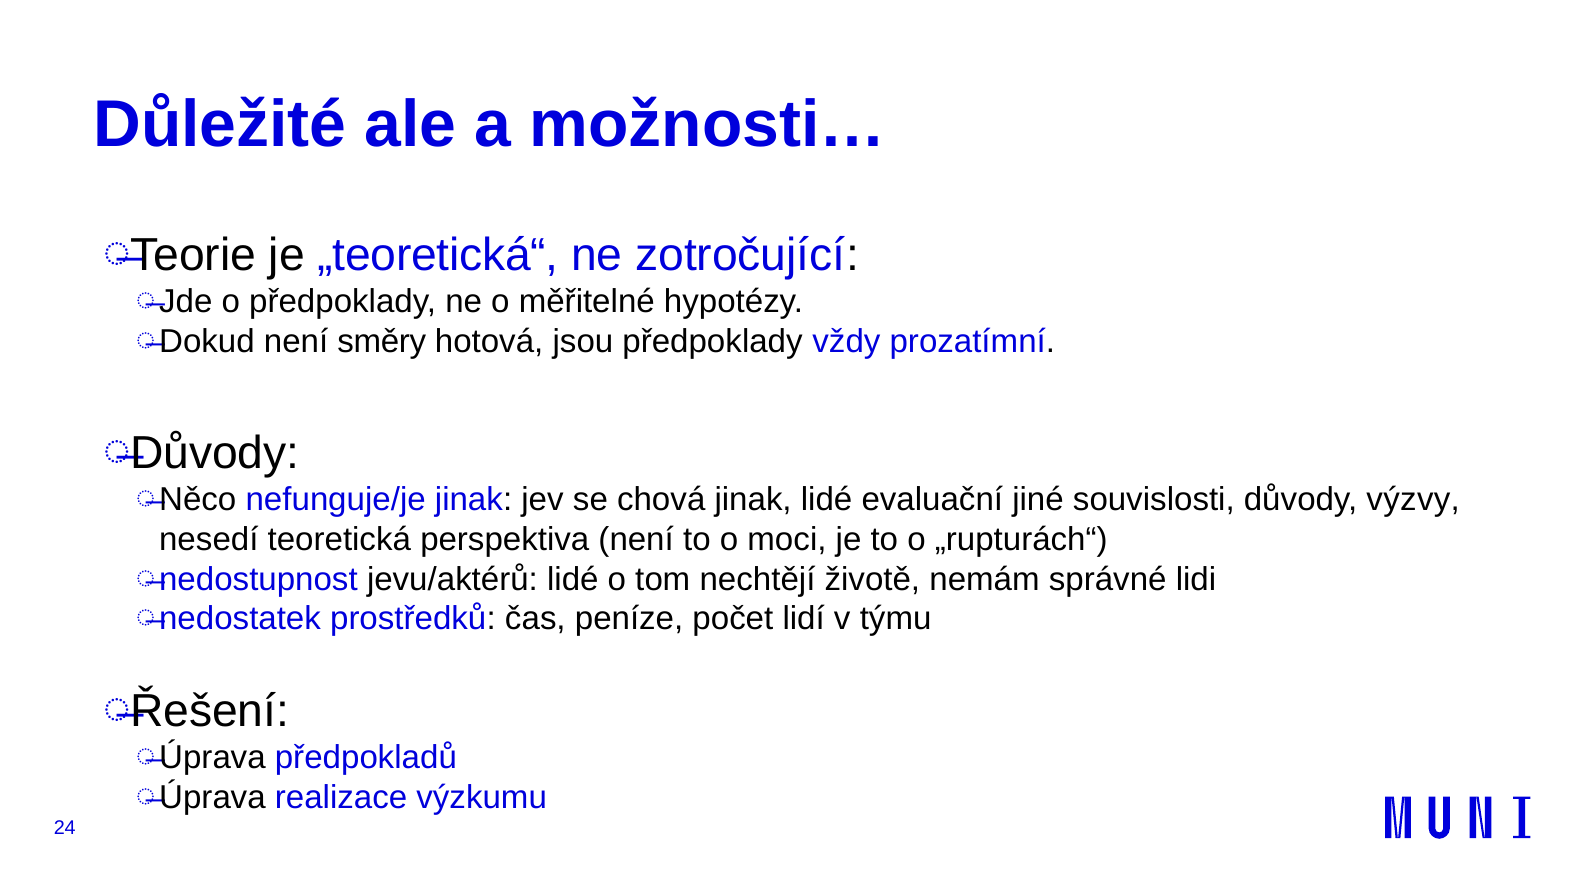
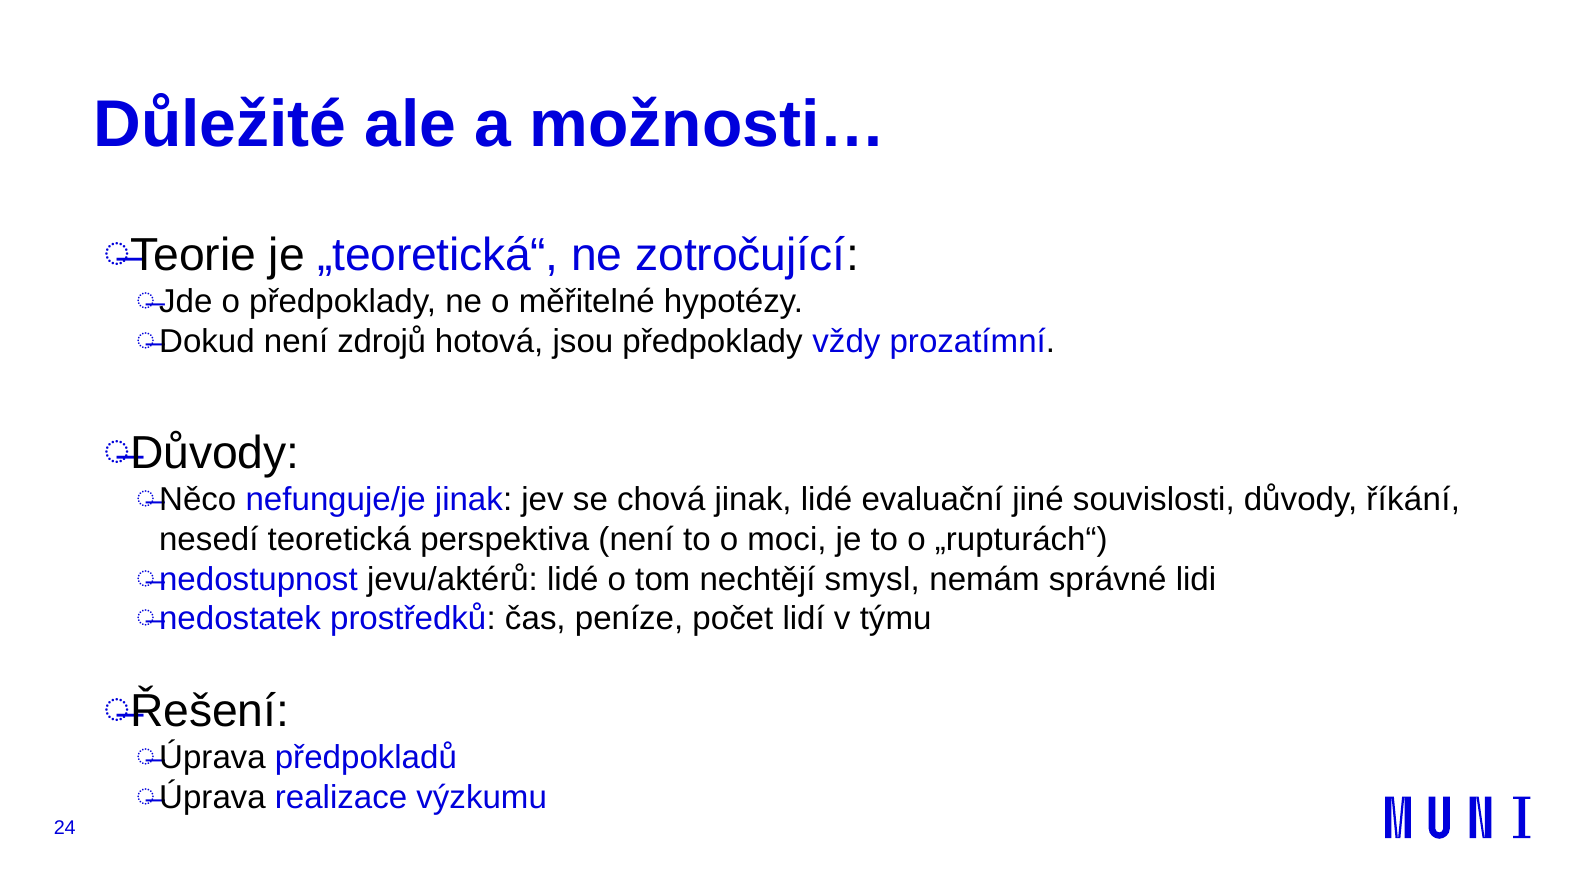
směry: směry -> zdrojů (382, 341)
výzvy: výzvy -> říkání (1413, 500)
životě: životě -> smysl (872, 579)
